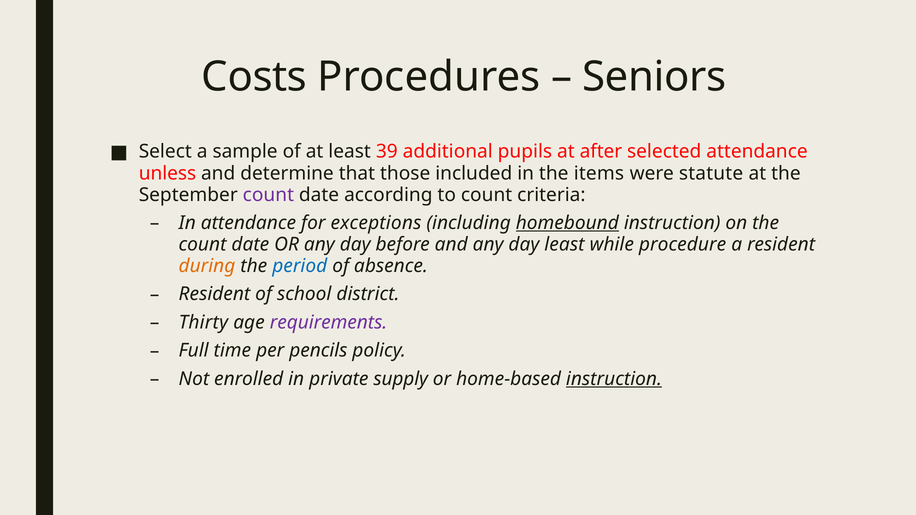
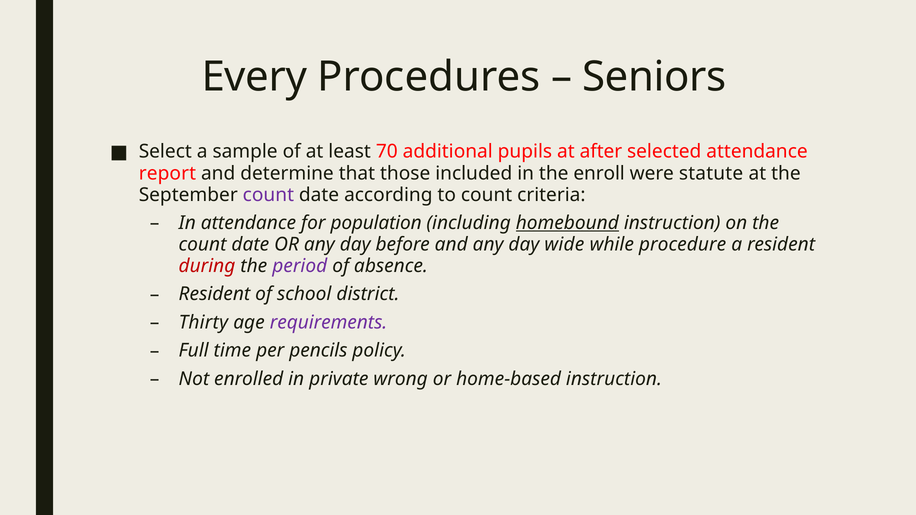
Costs: Costs -> Every (254, 77)
39: 39 -> 70 (387, 152)
unless: unless -> report (167, 173)
items: items -> enroll (599, 173)
exceptions: exceptions -> population (376, 223)
day least: least -> wide (564, 245)
during colour: orange -> red (207, 266)
period colour: blue -> purple (300, 266)
supply: supply -> wrong (401, 379)
instruction underline: present -> none (614, 379)
